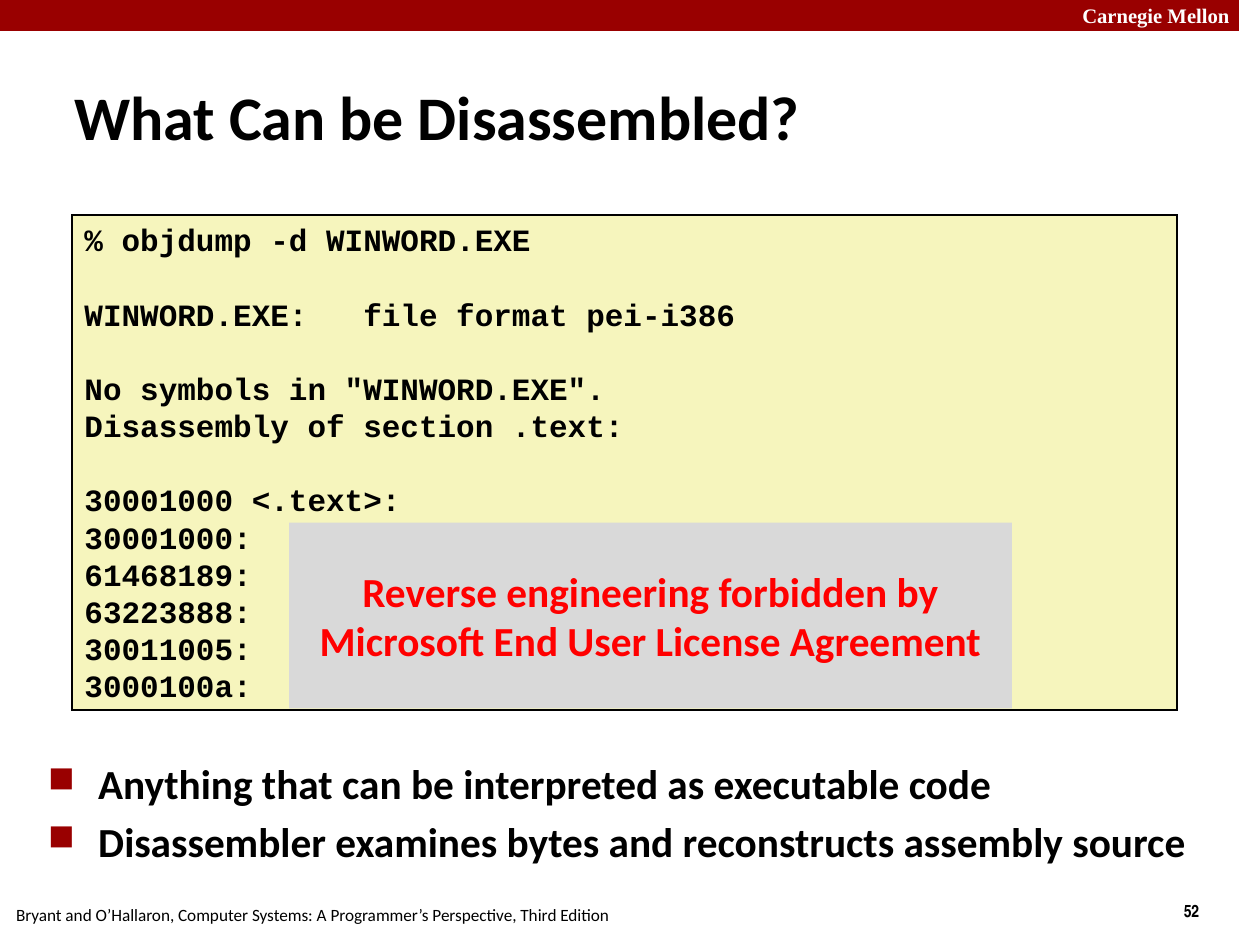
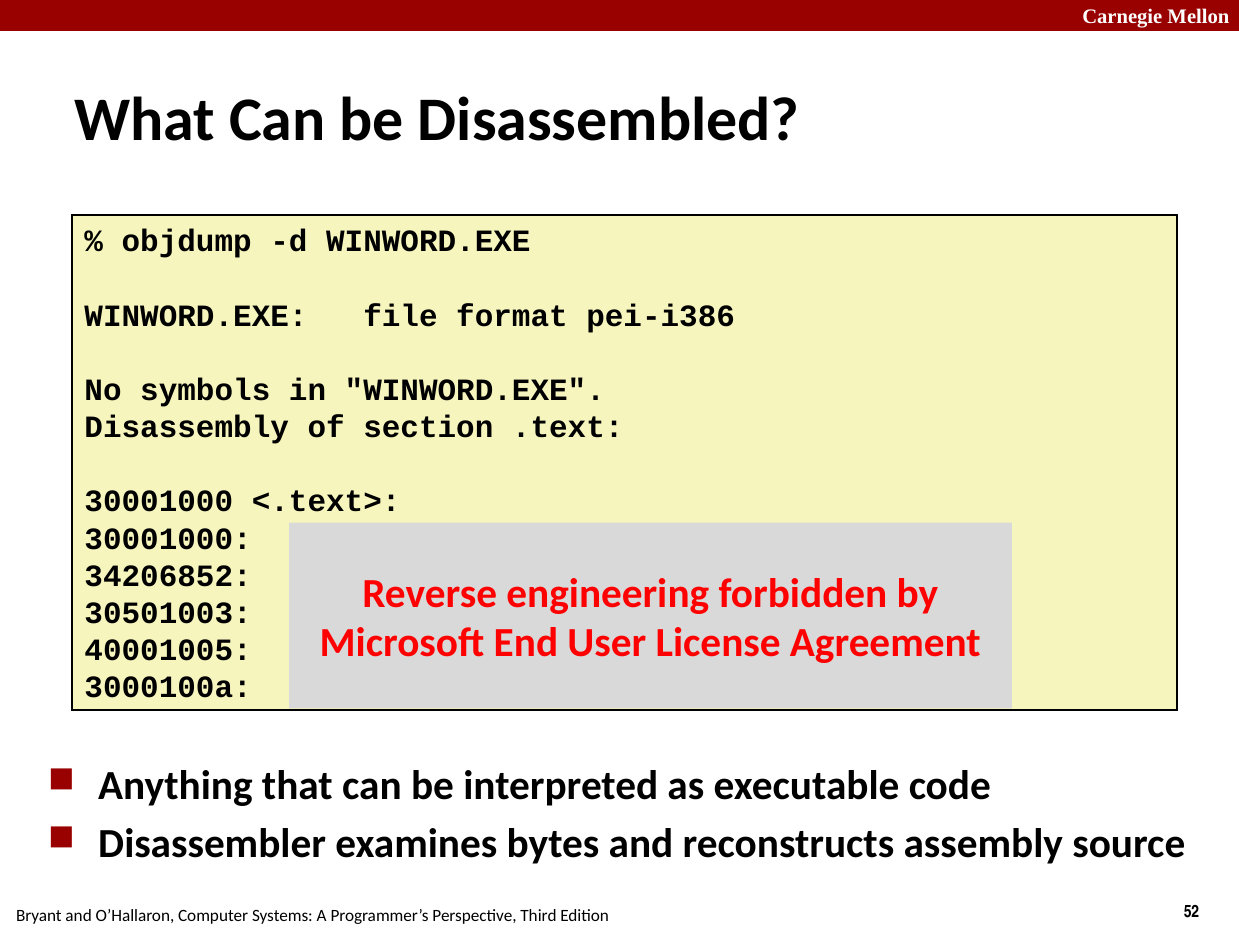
61468189: 61468189 -> 34206852 (168, 576)
63223888: 63223888 -> 30501003 (168, 613)
30011005: 30011005 -> 40001005 (168, 650)
